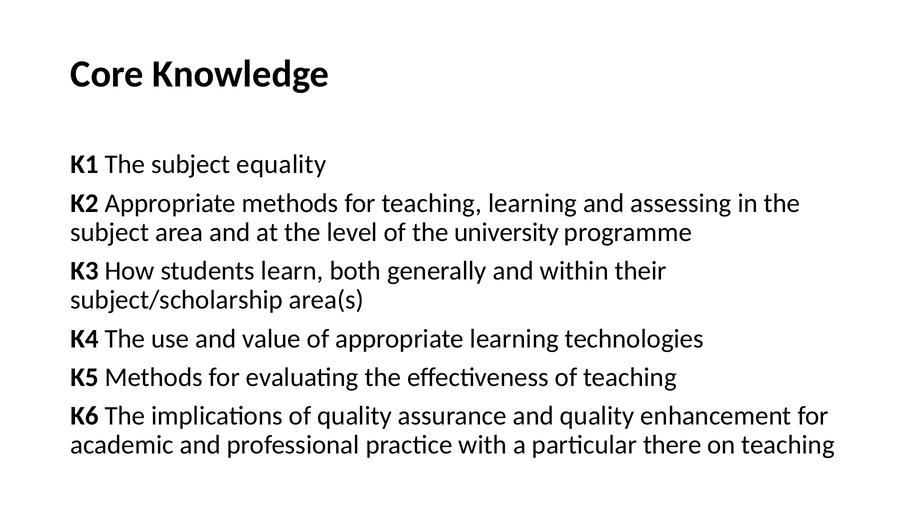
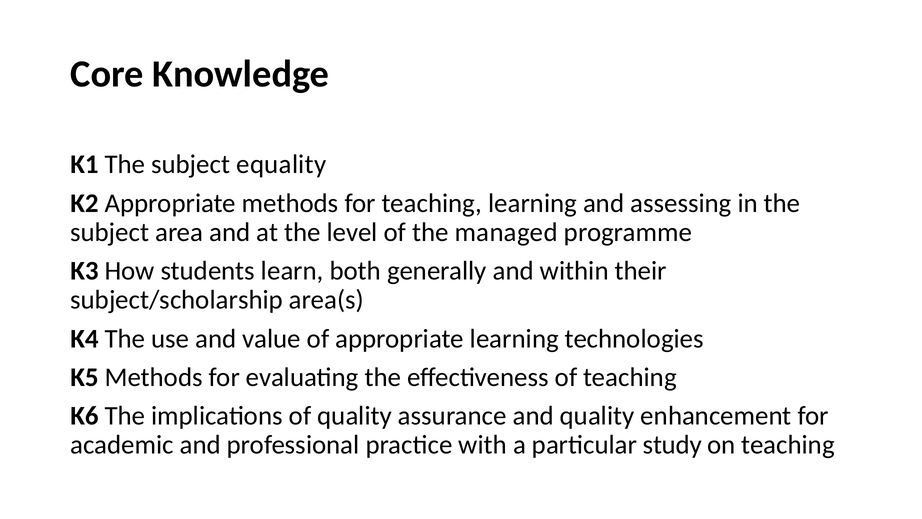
university: university -> managed (506, 232)
there: there -> study (672, 445)
